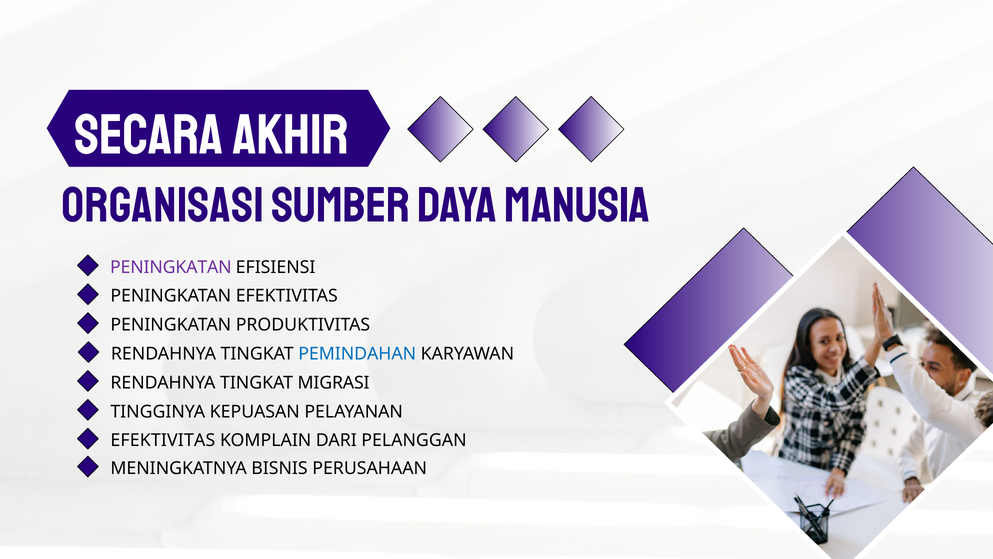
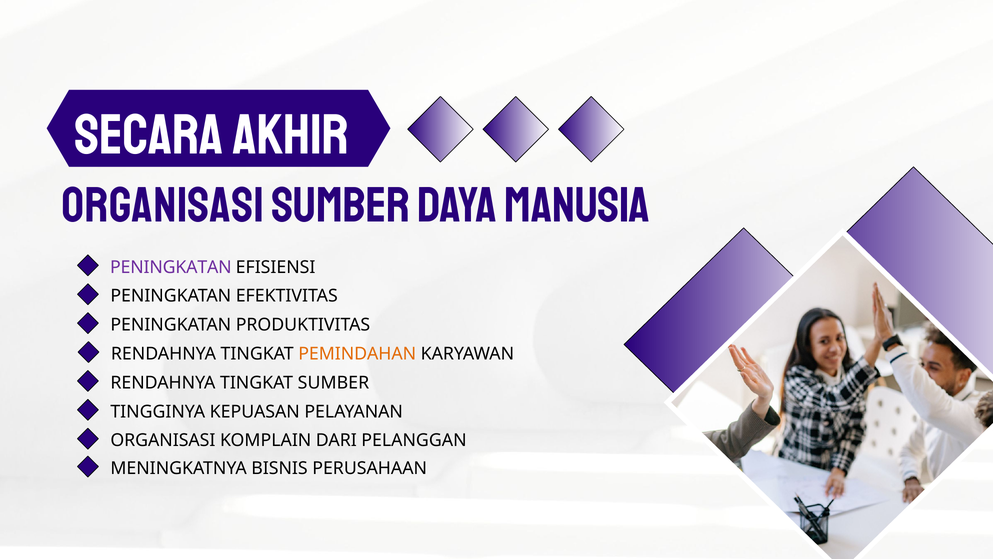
PEMINDAHAN colour: blue -> orange (357, 354)
TINGKAT MIGRASI: MIGRASI -> SUMBER (333, 382)
EFEKTIVITAS: EFEKTIVITAS -> ORGANISASI (163, 440)
